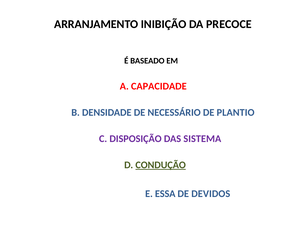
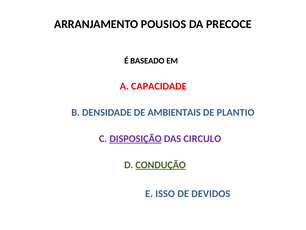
INIBIÇÃO: INIBIÇÃO -> POUSIOS (164, 24)
NECESSÁRIO: NECESSÁRIO -> AMBIENTAIS (174, 112)
DISPOSIÇÃO underline: none -> present (136, 138)
SISTEMA: SISTEMA -> CIRCULO (202, 138)
ESSA: ESSA -> ISSO (165, 193)
